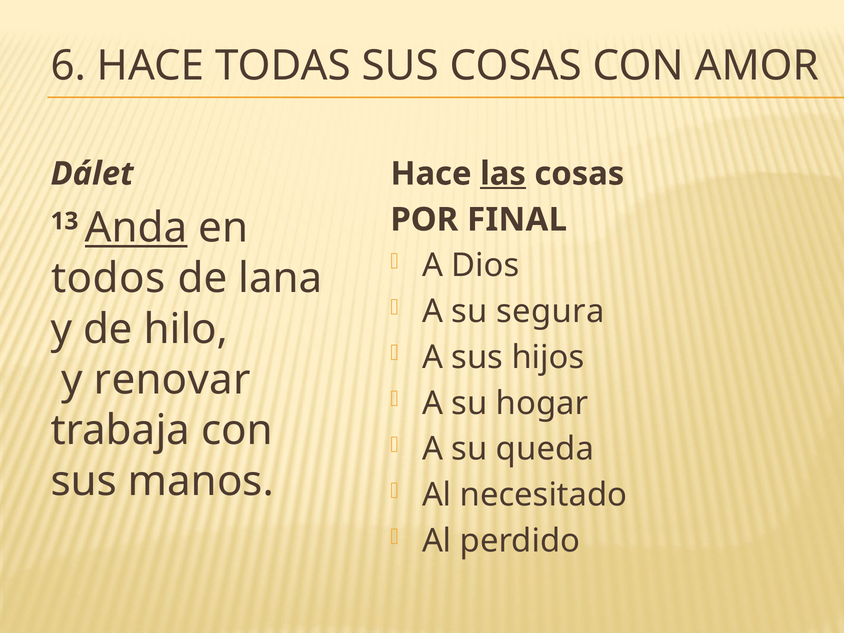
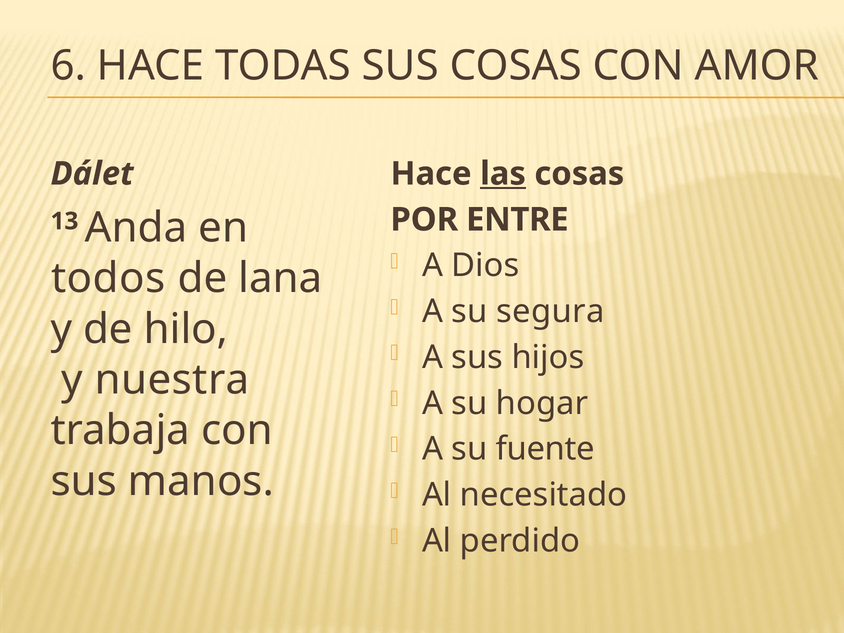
FINAL: FINAL -> ENTRE (517, 220)
Anda underline: present -> none (136, 228)
renovar: renovar -> nuestra (172, 380)
queda: queda -> fuente (545, 449)
